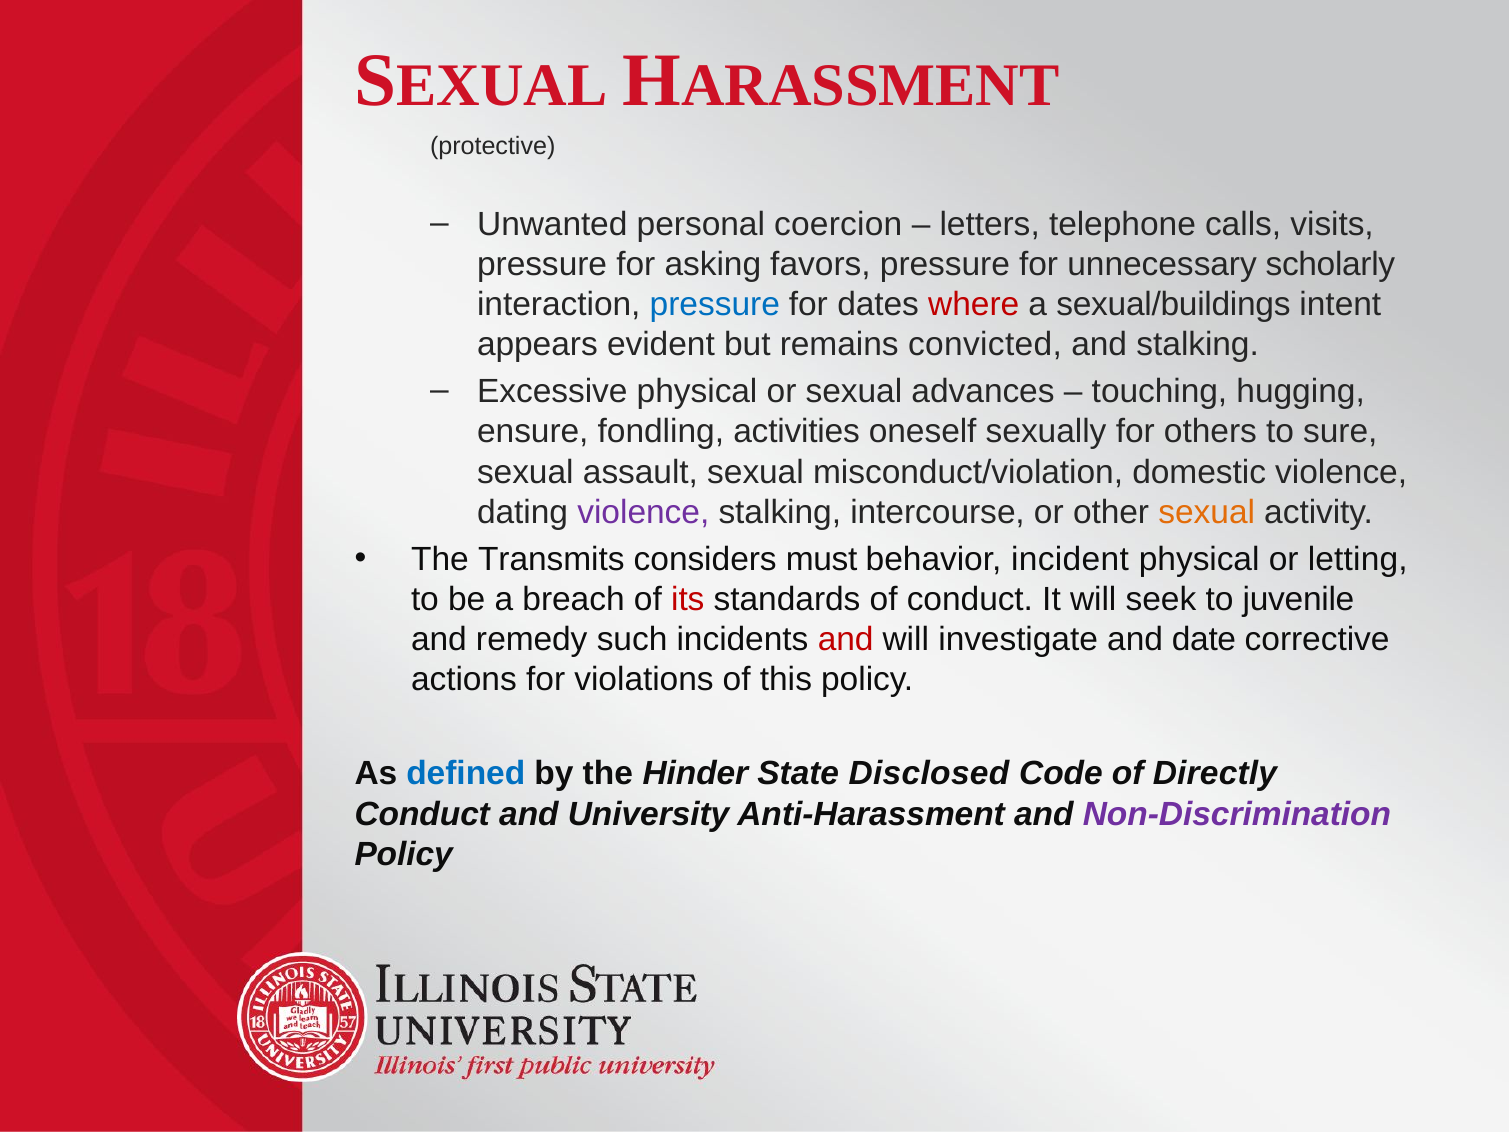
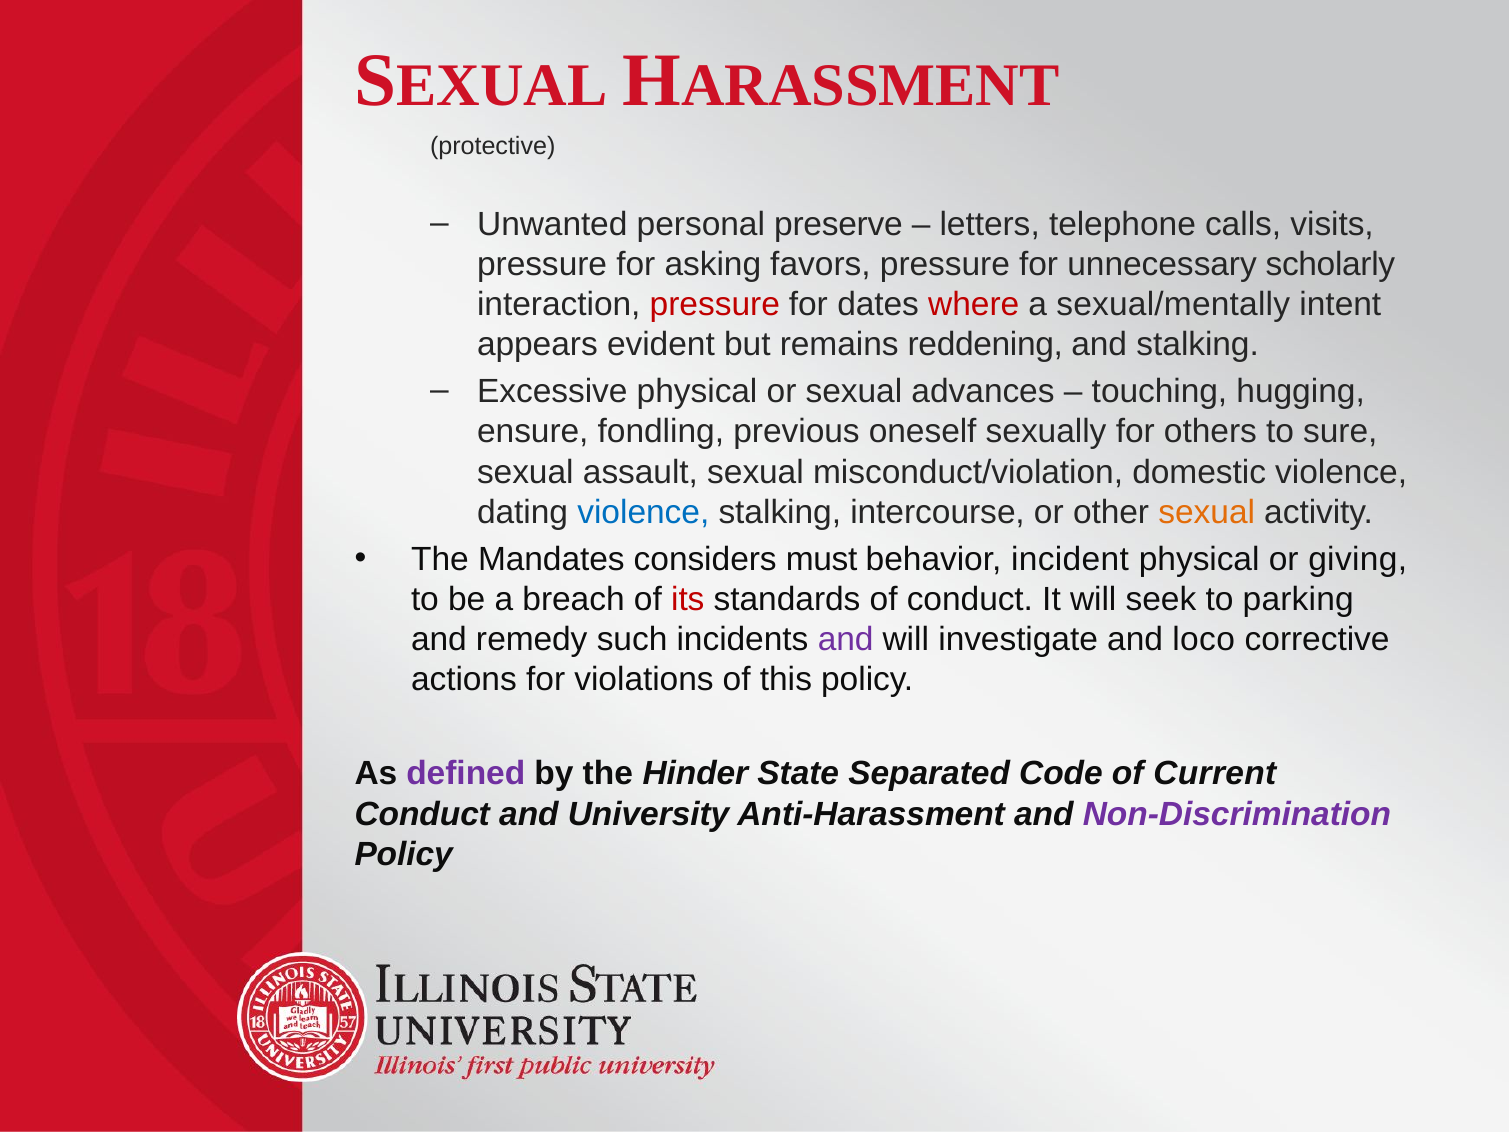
coercion: coercion -> preserve (838, 224)
pressure colour: blue -> red (715, 304)
sexual/buildings: sexual/buildings -> sexual/mentally (1173, 304)
convicted: convicted -> reddening (985, 345)
activities: activities -> previous (797, 432)
violence colour: purple -> blue (643, 512)
Transmits: Transmits -> Mandates (551, 559)
letting: letting -> giving (1358, 559)
juvenile: juvenile -> parking (1298, 599)
and colour: red -> purple (846, 640)
date: date -> loco (1204, 640)
defined colour: blue -> purple (466, 774)
Disclosed: Disclosed -> Separated (929, 774)
Directly: Directly -> Current (1215, 774)
